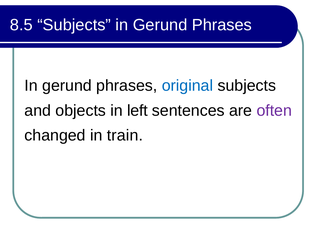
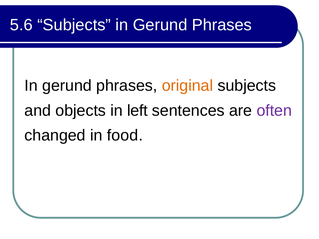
8.5: 8.5 -> 5.6 (21, 25)
original colour: blue -> orange (187, 86)
train: train -> food (125, 136)
